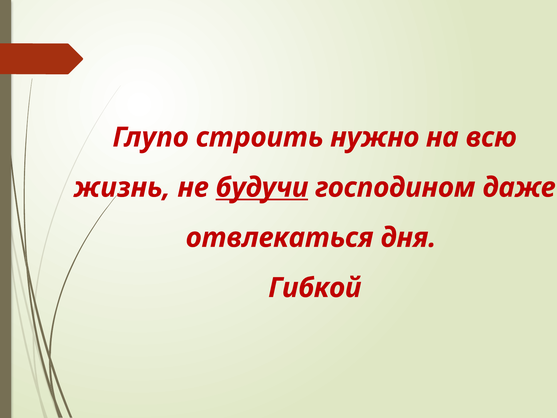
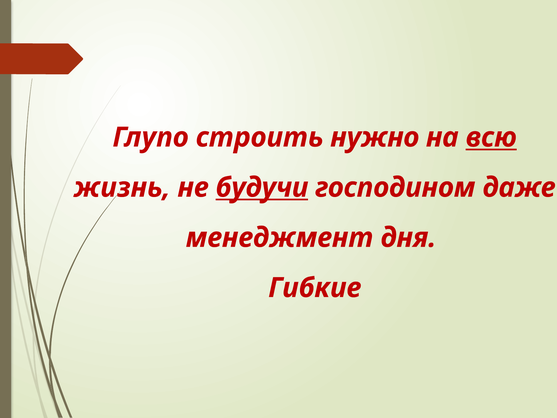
всю underline: none -> present (491, 137)
отвлекаться: отвлекаться -> менеджмент (280, 238)
Гибкой: Гибкой -> Гибкие (315, 288)
